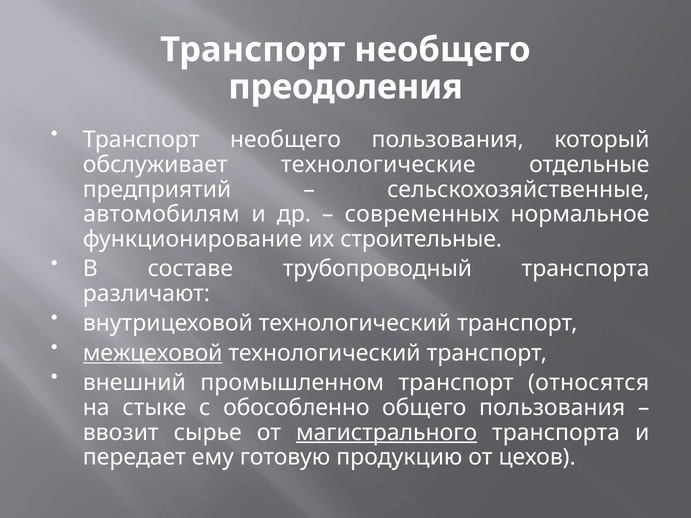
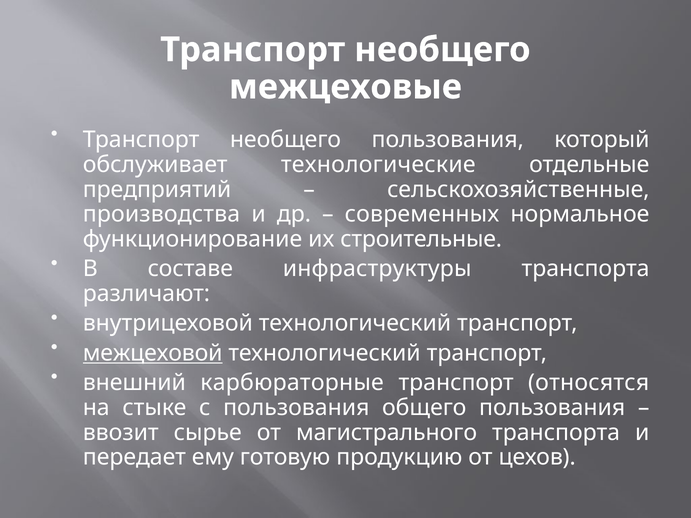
преодоления: преодоления -> межцеховые (345, 87)
автомобилям: автомобилям -> производства (161, 214)
трубопроводный: трубопроводный -> инфраструктуры (377, 269)
промышленном: промышленном -> карбюраторные (292, 383)
с обособленно: обособленно -> пользования (296, 408)
магистрального underline: present -> none (387, 433)
